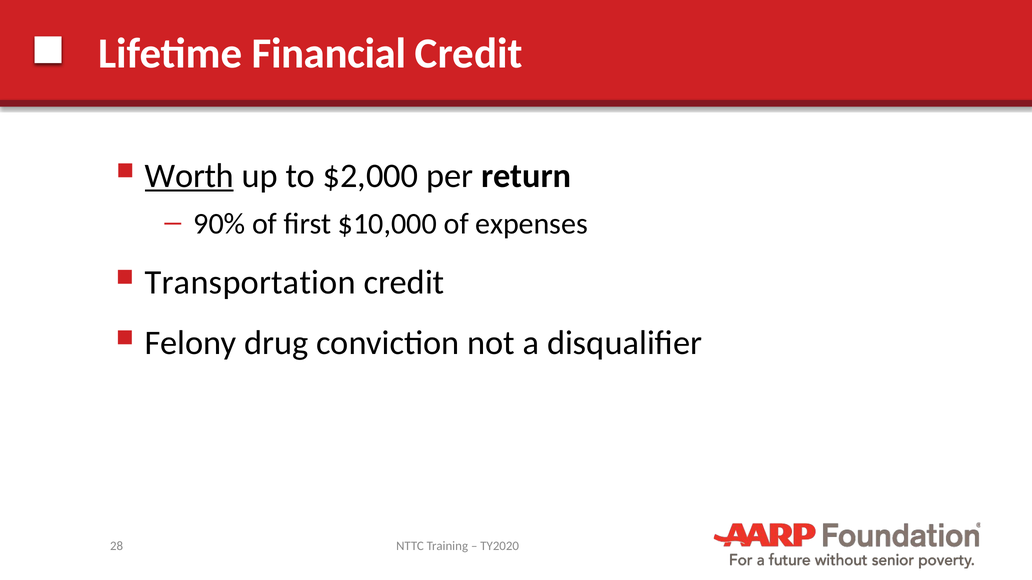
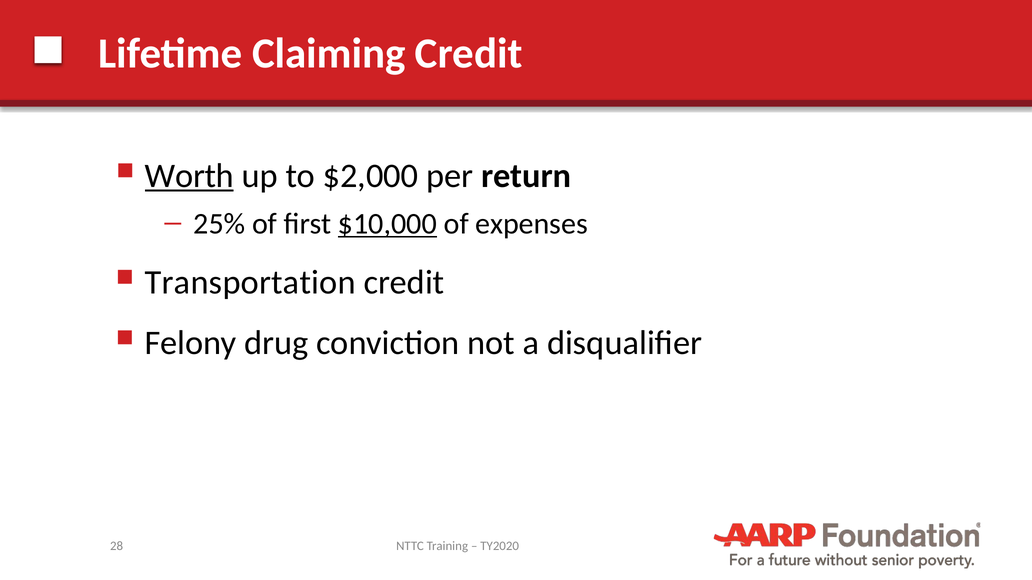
Financial: Financial -> Claiming (329, 54)
90%: 90% -> 25% (219, 224)
$10,000 underline: none -> present (387, 224)
